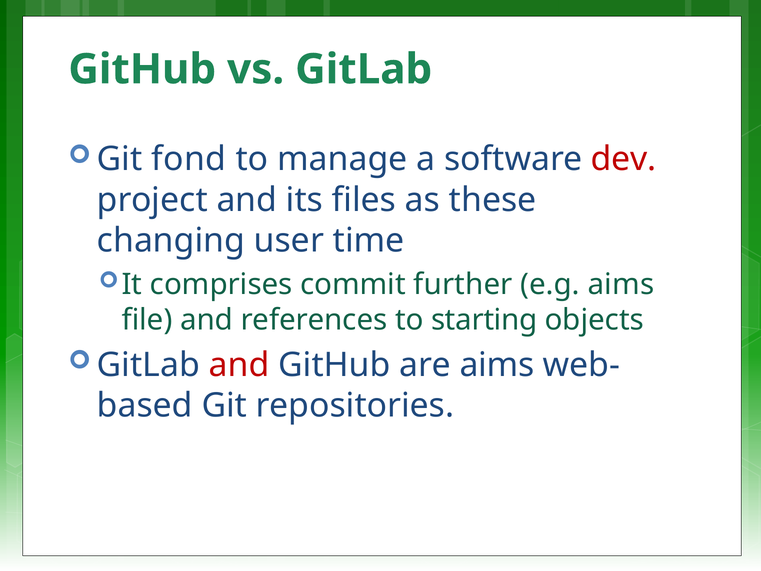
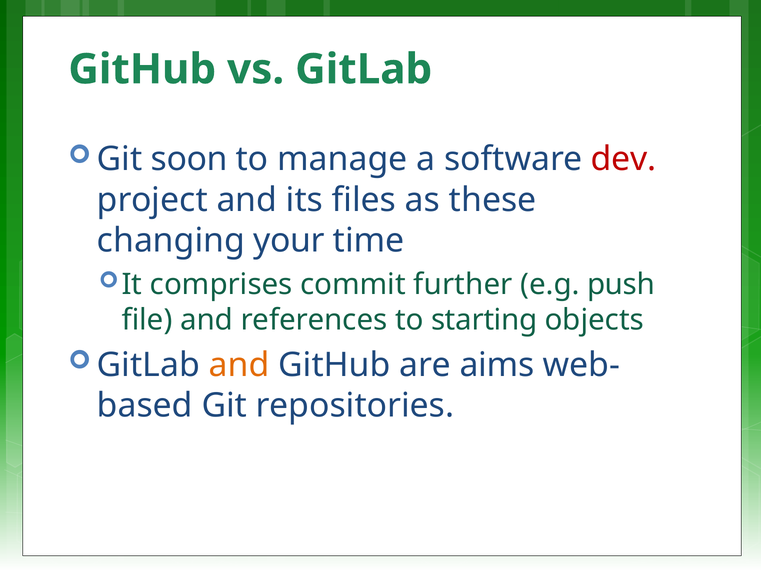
fond: fond -> soon (189, 159)
user: user -> your (289, 240)
e.g aims: aims -> push (621, 284)
and colour: red -> orange (239, 365)
